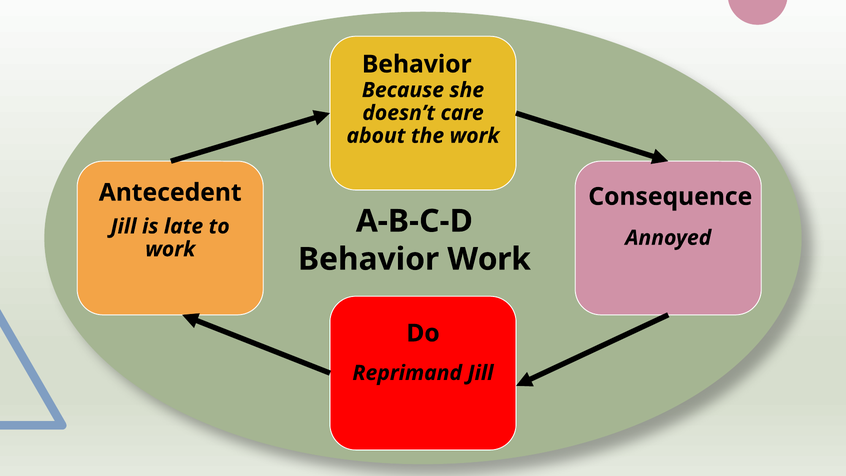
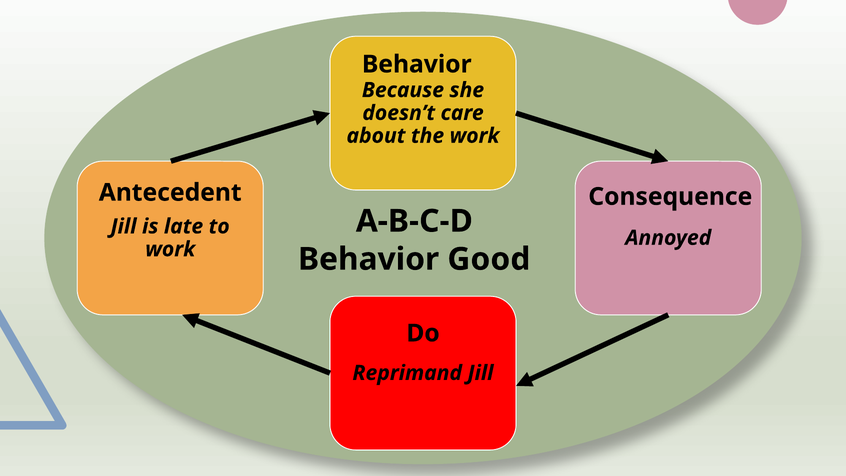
Behavior Work: Work -> Good (489, 259)
